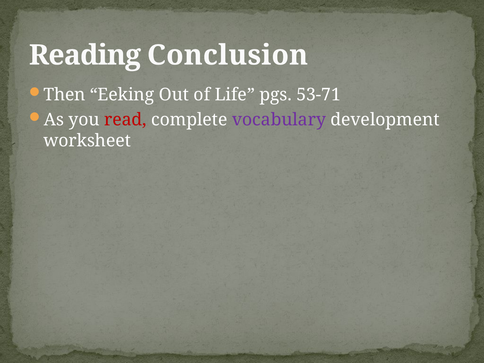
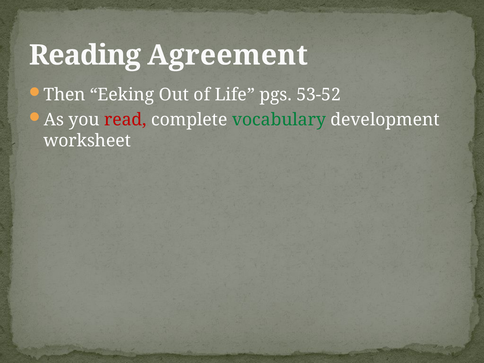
Conclusion: Conclusion -> Agreement (228, 55)
53-71: 53-71 -> 53-52 (319, 95)
vocabulary colour: purple -> green (279, 120)
